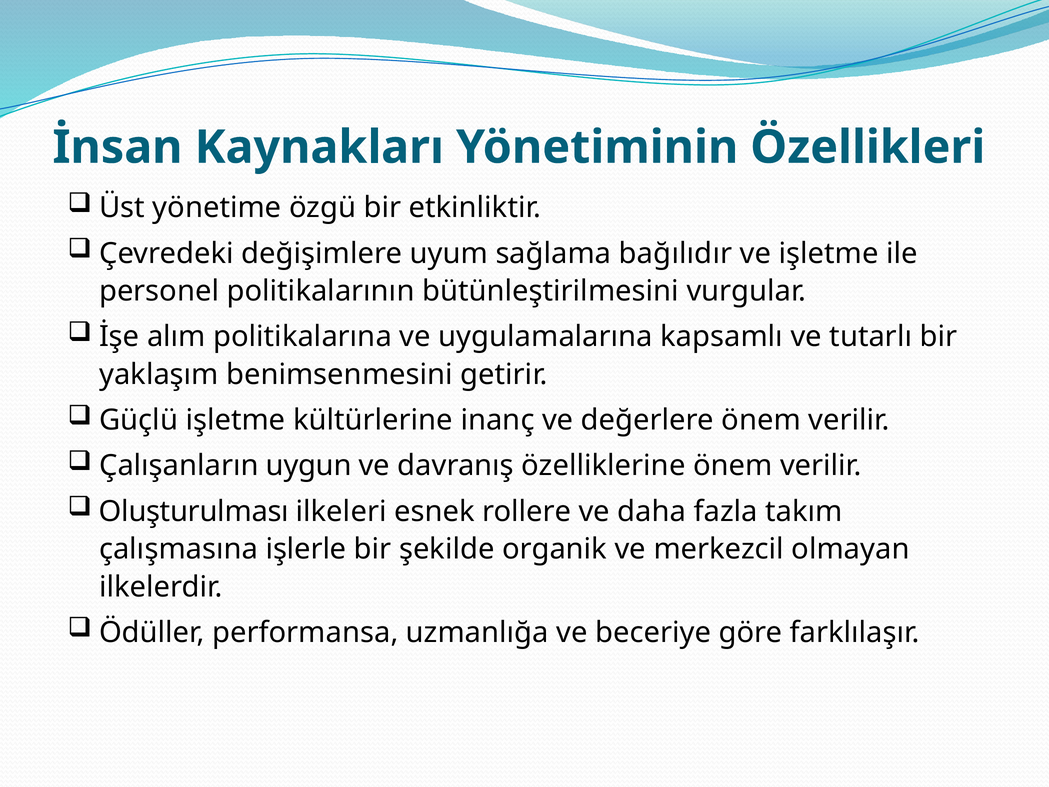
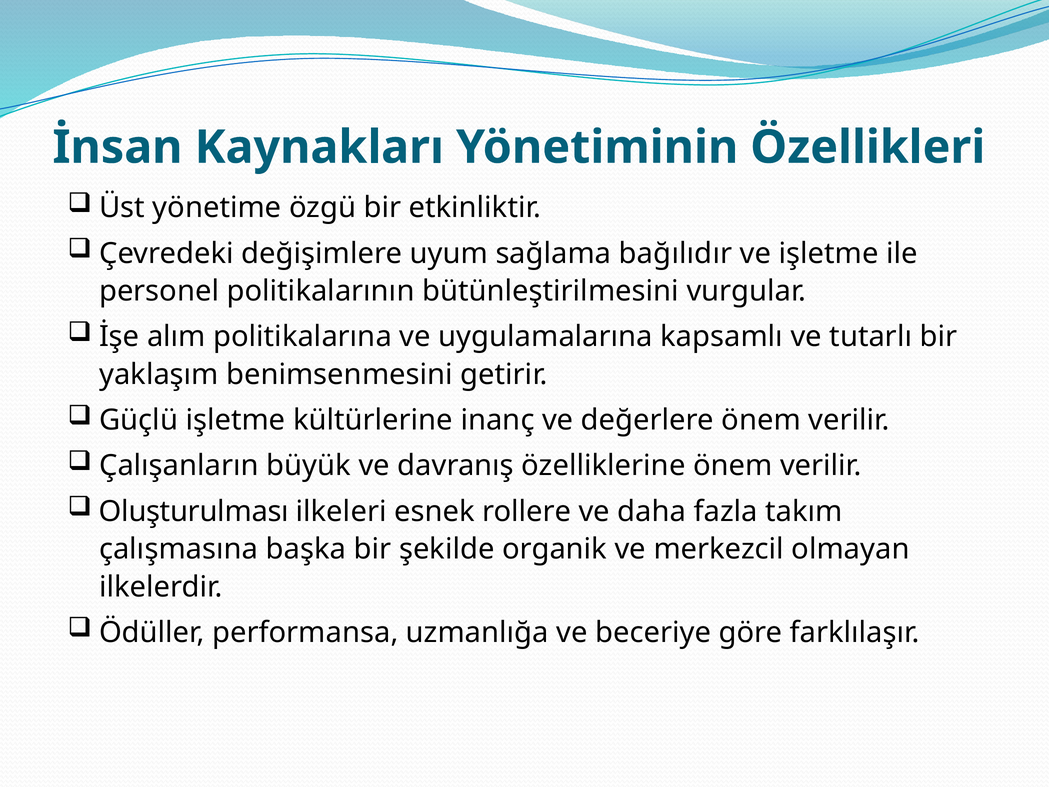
uygun: uygun -> büyük (309, 466)
işlerle: işlerle -> başka (306, 549)
